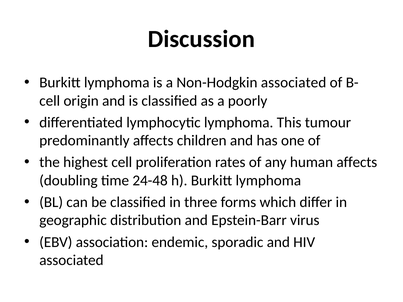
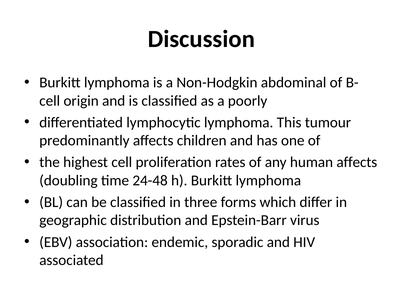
Non-Hodgkin associated: associated -> abdominal (294, 83)
